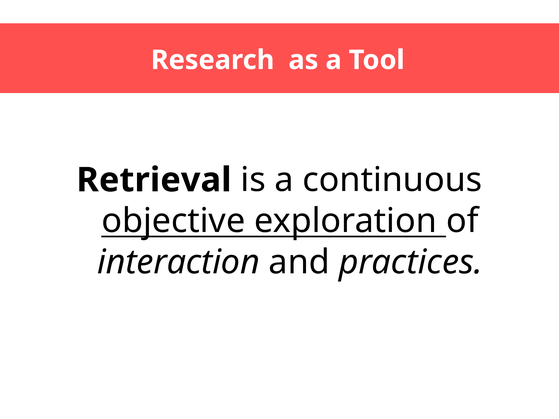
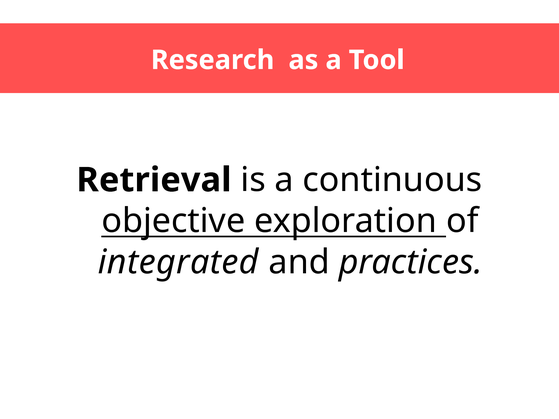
interaction: interaction -> integrated (178, 262)
